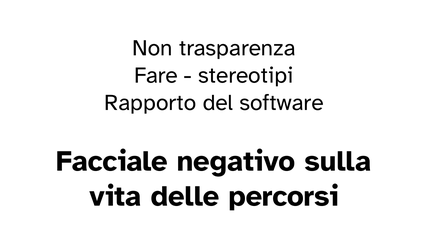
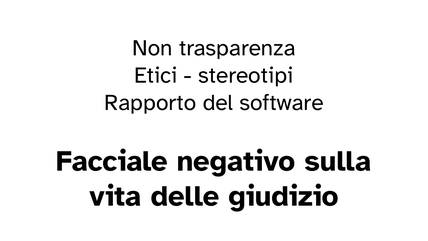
Fare: Fare -> Etici (156, 75)
percorsi: percorsi -> giudizio (284, 196)
